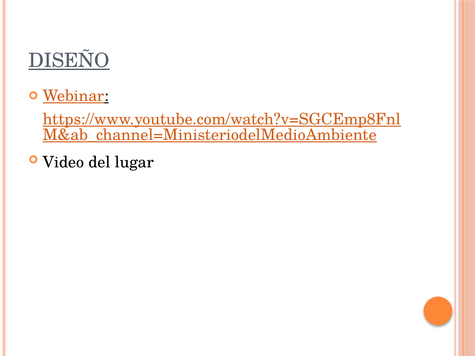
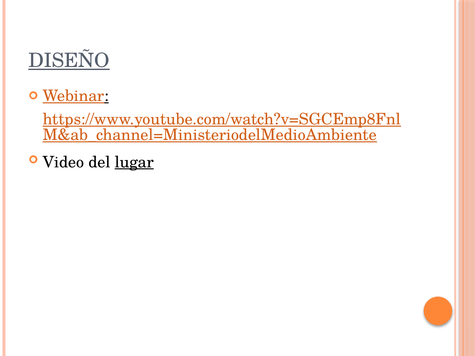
lugar underline: none -> present (134, 162)
